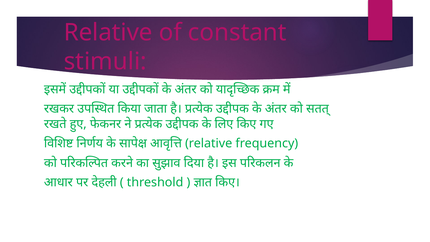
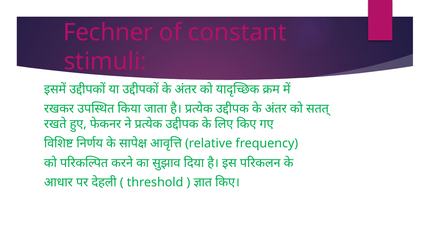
Relative: Relative -> Fechner (108, 33)
